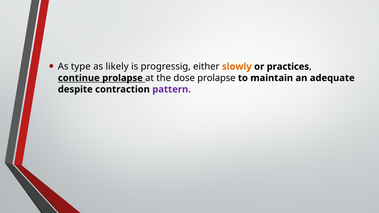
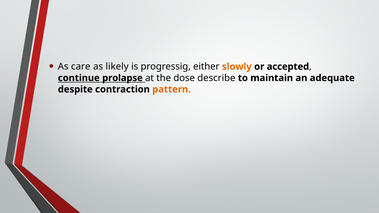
type: type -> care (81, 67)
practices: practices -> accepted (288, 67)
dose prolapse: prolapse -> describe (216, 78)
pattern colour: purple -> orange (172, 89)
